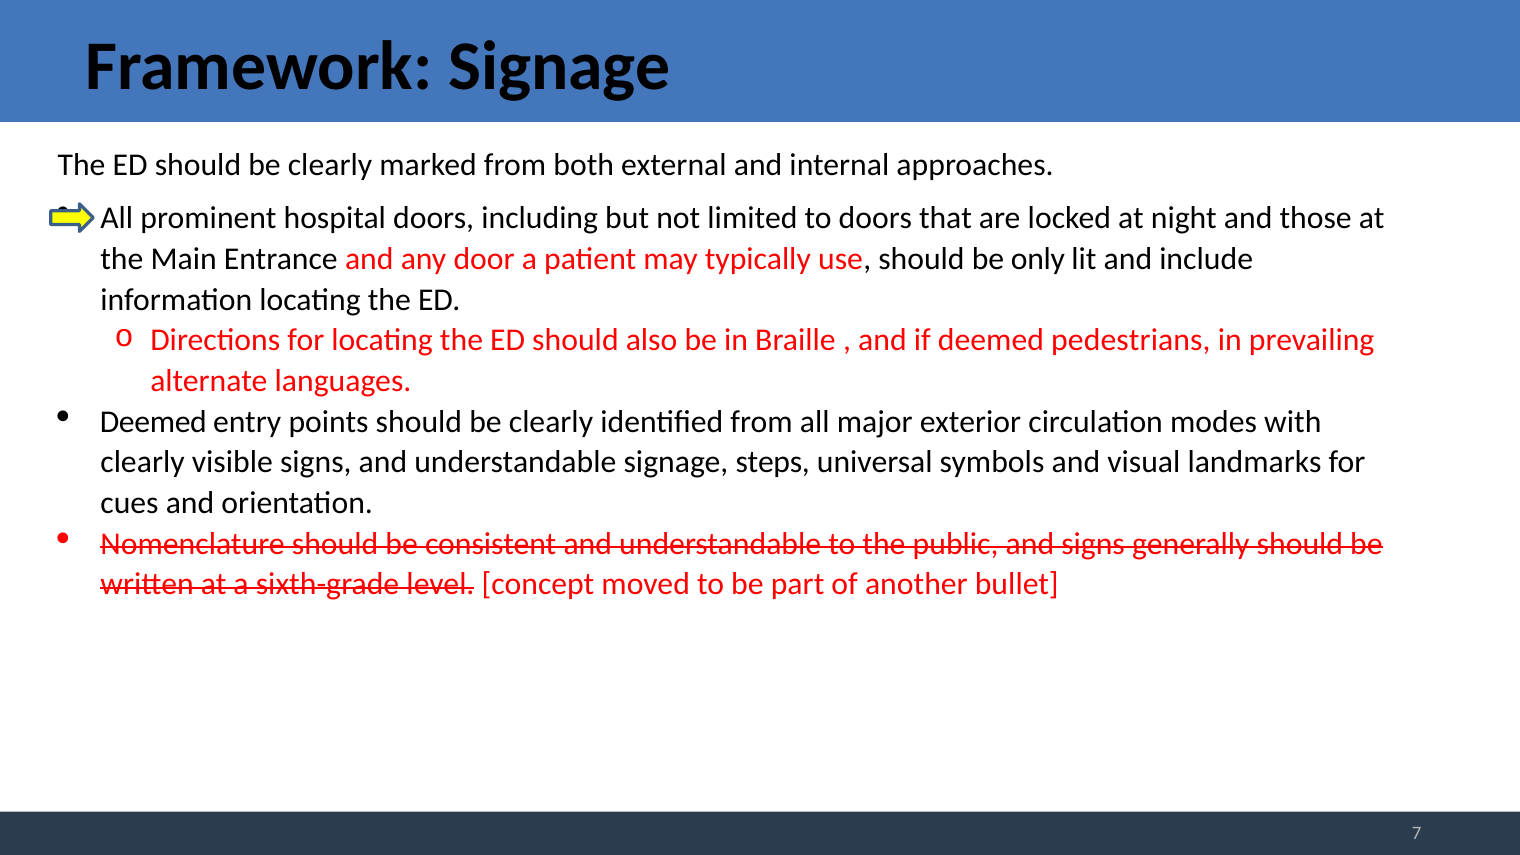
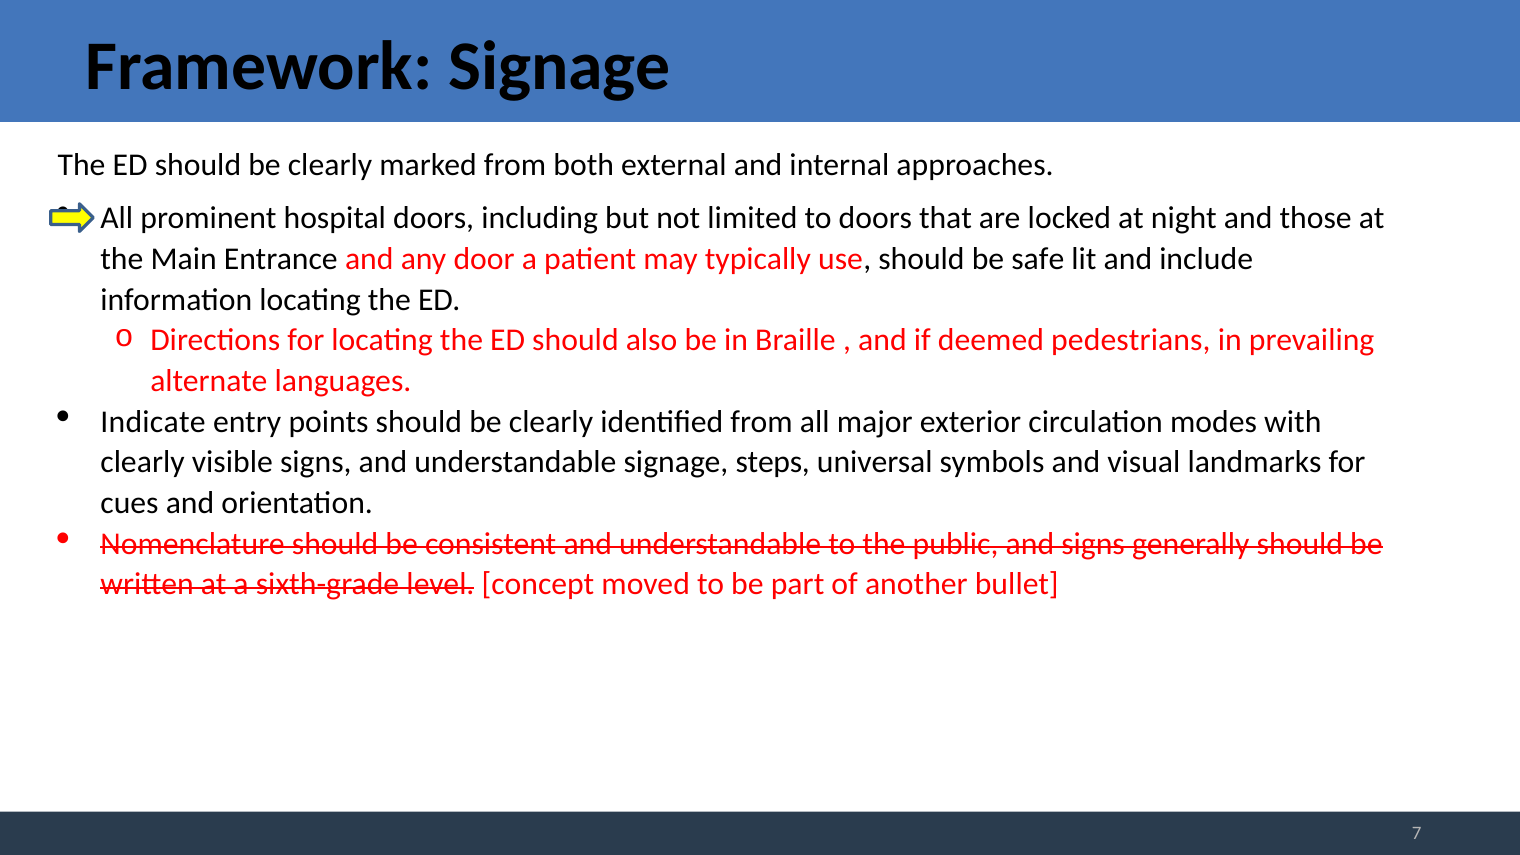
only: only -> safe (1038, 259)
Deemed: Deemed -> Indicate (153, 422)
